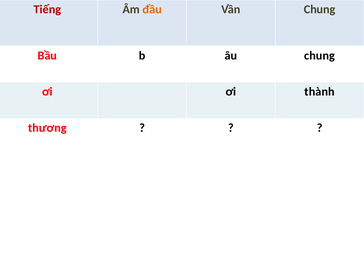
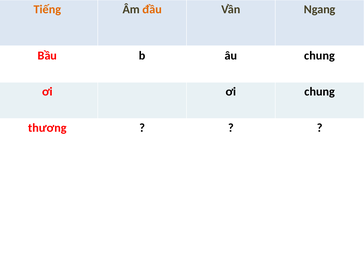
Tiếng colour: red -> orange (47, 9)
Vần Chung: Chung -> Ngang (320, 9)
ơi thành: thành -> chung (320, 92)
